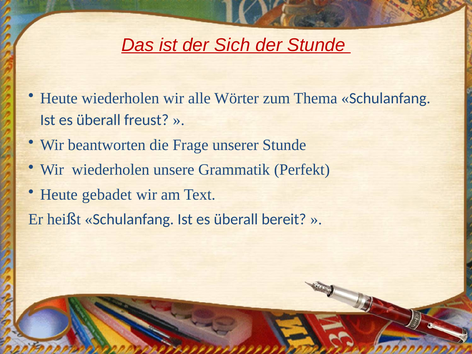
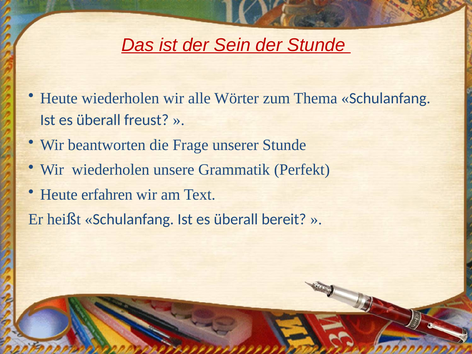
Sich: Sich -> Sein (232, 45)
gebadet: gebadet -> erfahren (107, 195)
